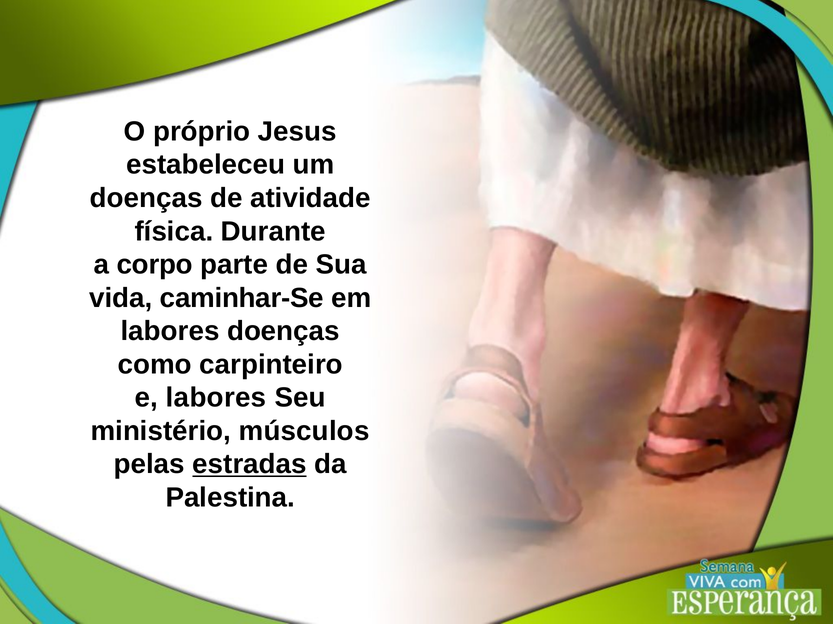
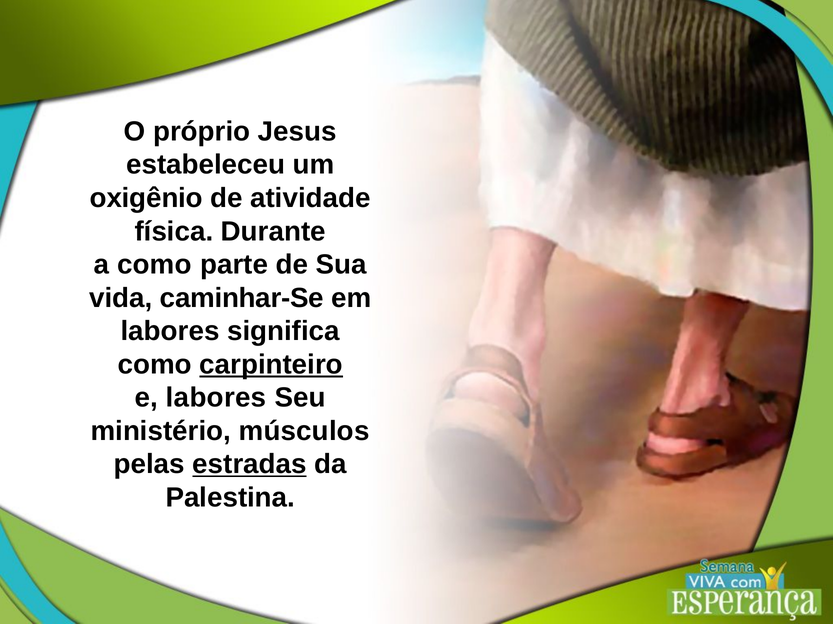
doenças: doenças -> oxigênio (146, 198)
a corpo: corpo -> como (154, 265)
labores doenças: doenças -> significa (283, 332)
carpinteiro underline: none -> present (271, 365)
